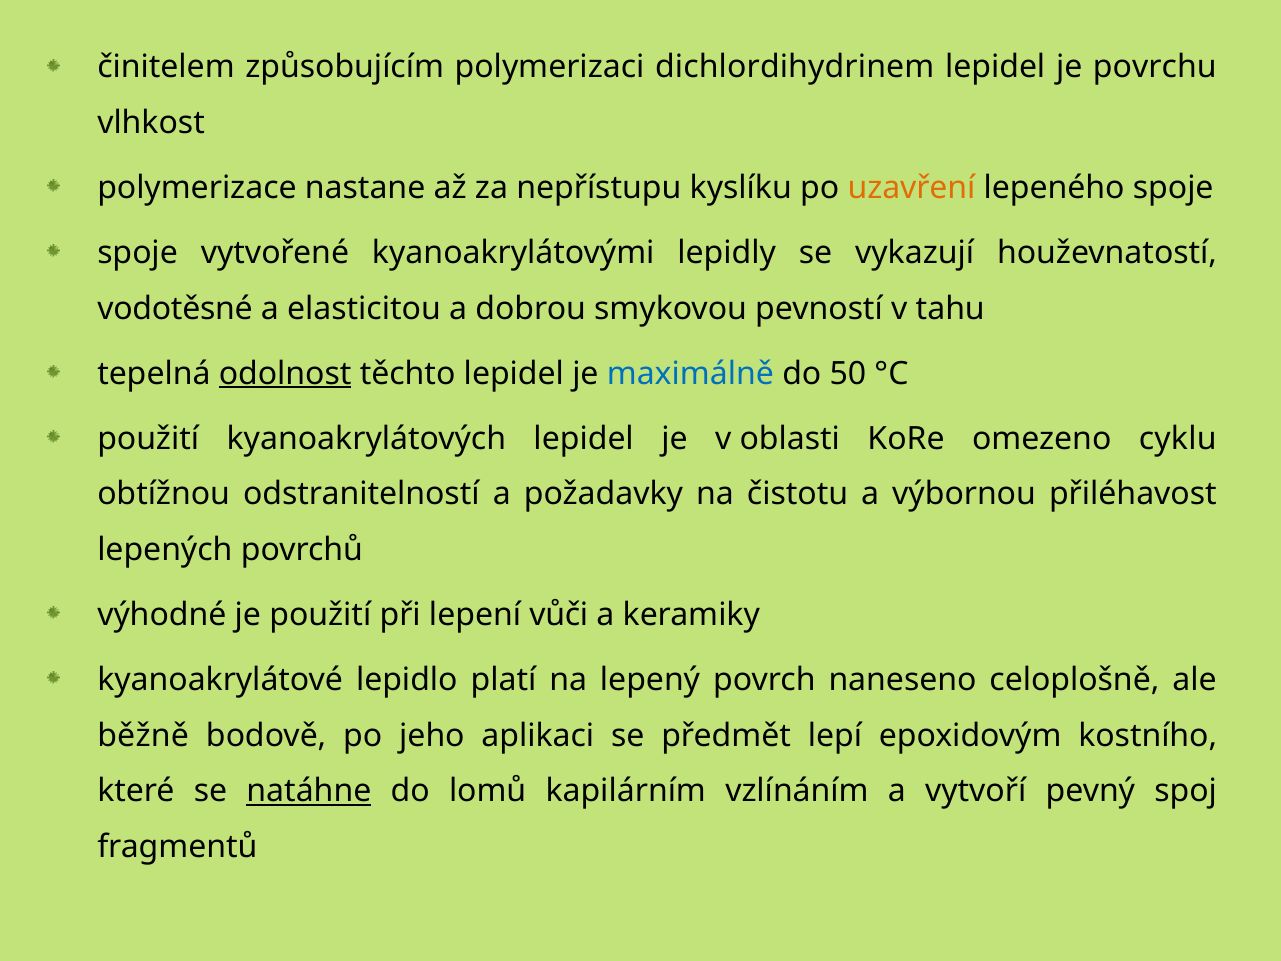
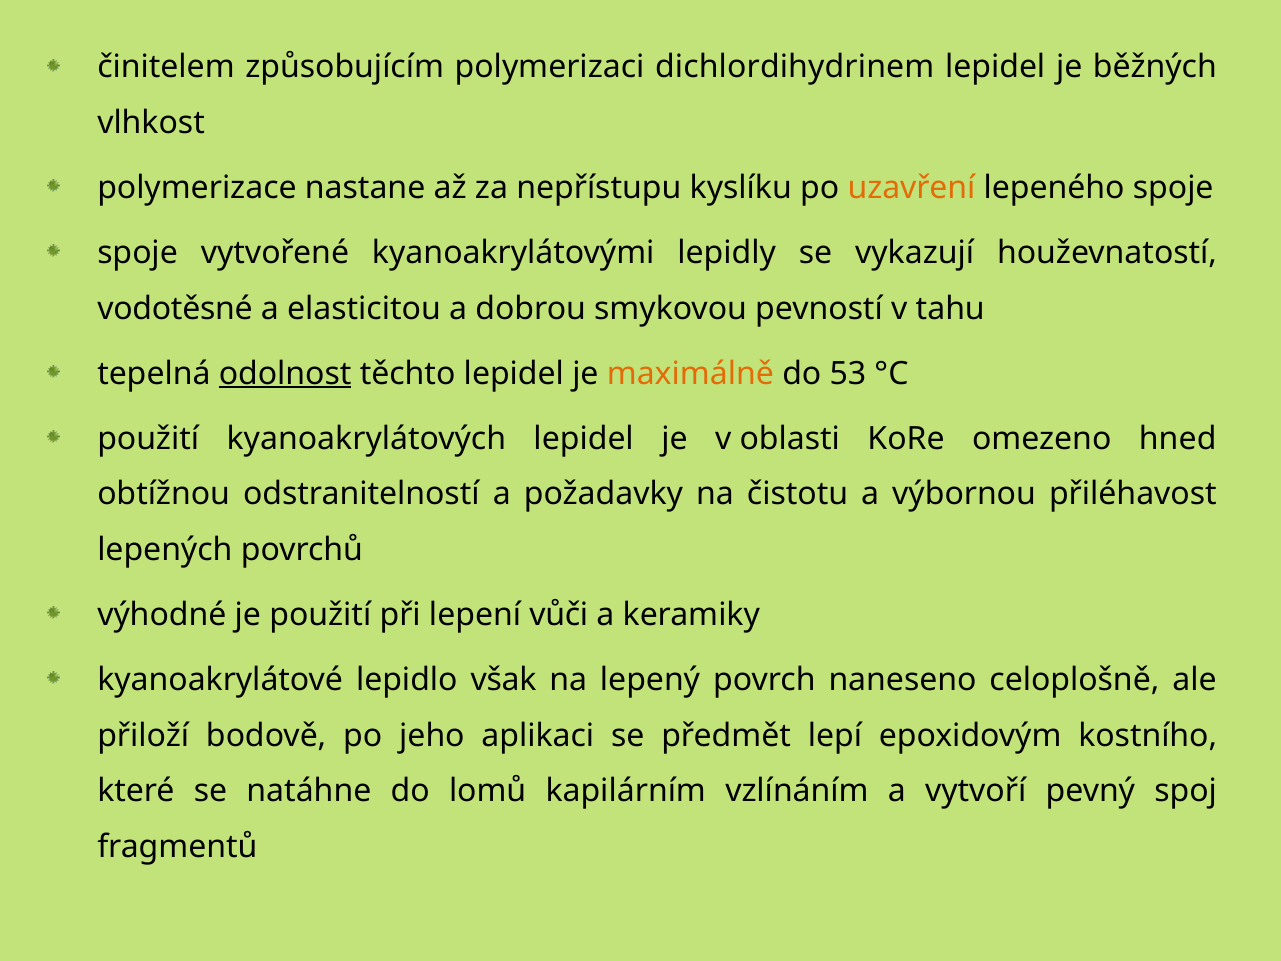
povrchu: povrchu -> běžných (1155, 67)
maximálně colour: blue -> orange (690, 374)
50: 50 -> 53 (848, 374)
cyklu: cyklu -> hned (1178, 439)
platí: platí -> však (504, 680)
běžně: běžně -> přiloží (143, 735)
natáhne underline: present -> none (309, 791)
